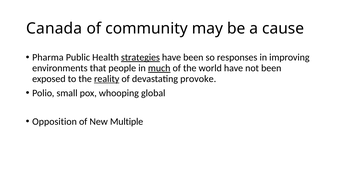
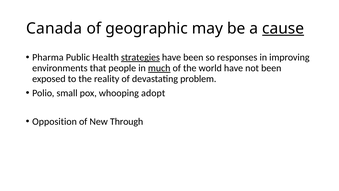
community: community -> geographic (147, 28)
cause underline: none -> present (283, 28)
reality underline: present -> none (107, 79)
provoke: provoke -> problem (198, 79)
global: global -> adopt (153, 93)
Multiple: Multiple -> Through (127, 121)
